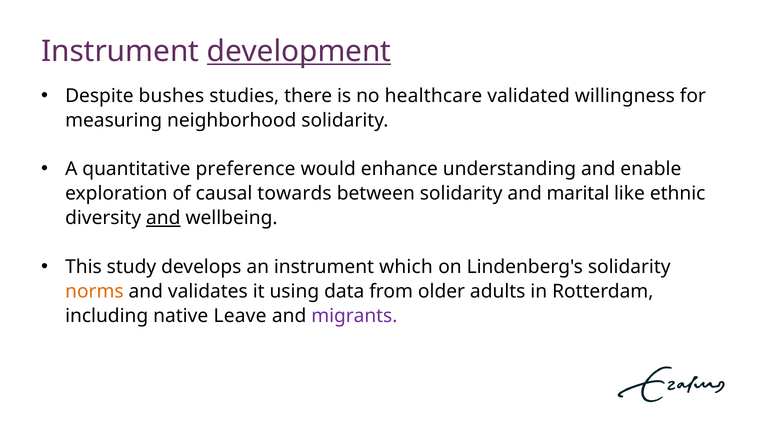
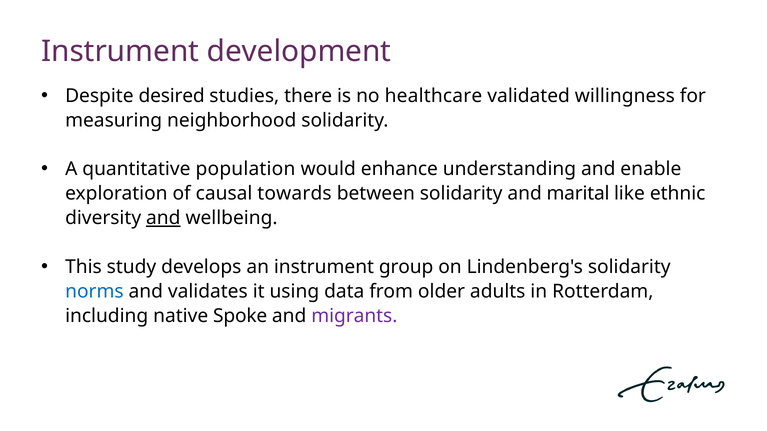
development underline: present -> none (299, 51)
bushes: bushes -> desired (172, 96)
preference: preference -> population (245, 169)
which: which -> group (406, 267)
norms colour: orange -> blue (94, 292)
Leave: Leave -> Spoke (240, 316)
